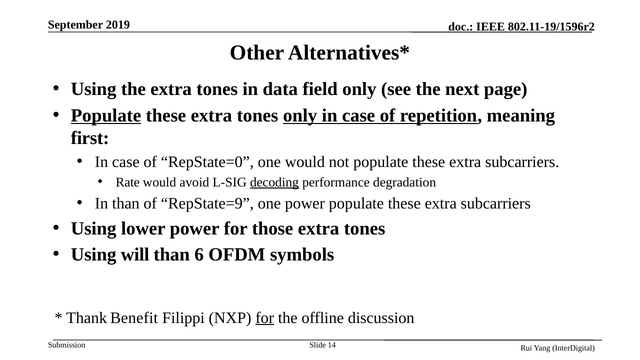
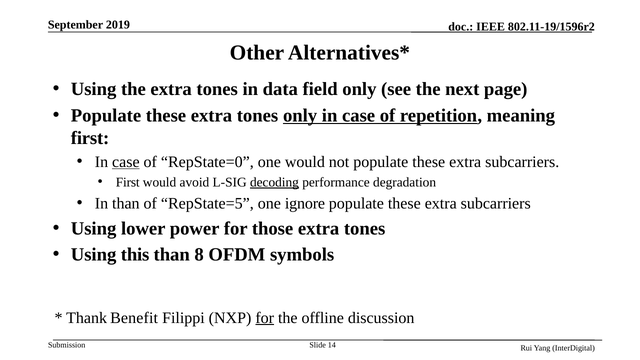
Populate underline: present -> none (106, 116)
case underline: none -> present (126, 162)
Rate: Rate -> First (128, 182)
RepState=9: RepState=9 -> RepState=5 (207, 203)
one power: power -> ignore (305, 203)
will: will -> this (135, 255)
6: 6 -> 8 (199, 255)
